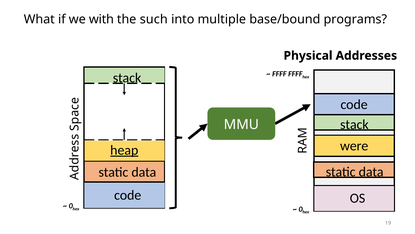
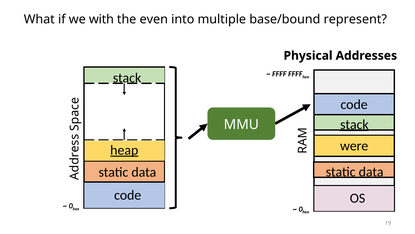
such: such -> even (154, 19)
programs: programs -> represent (355, 19)
stack underline: none -> present (354, 124)
